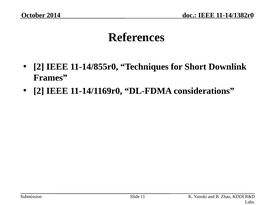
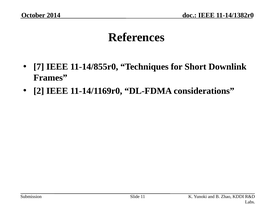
2: 2 -> 7 (39, 67)
